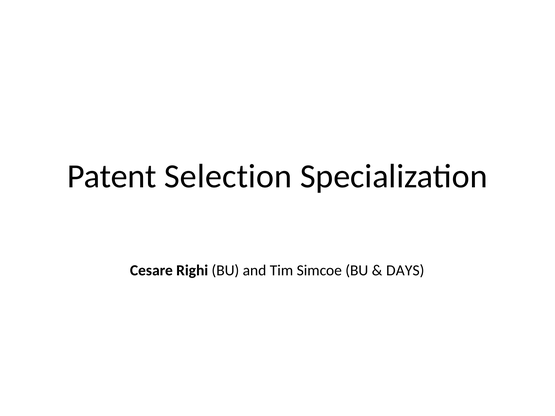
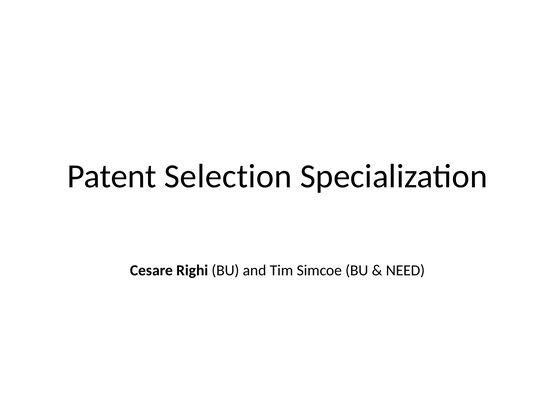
DAYS: DAYS -> NEED (405, 271)
